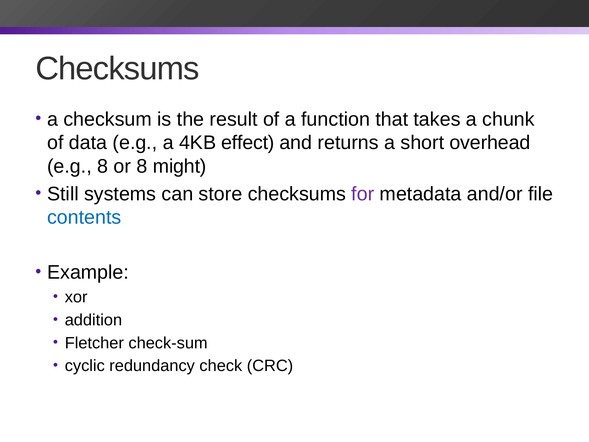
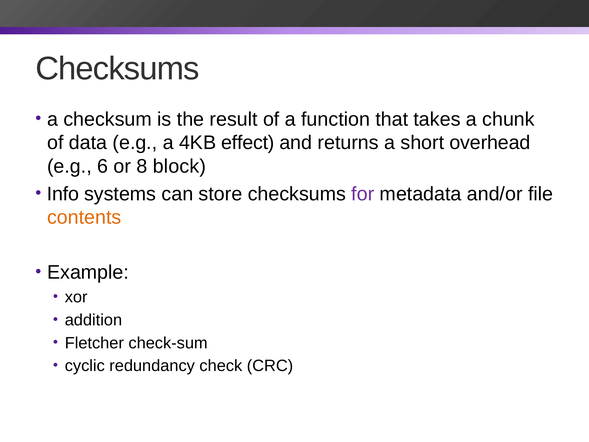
e.g 8: 8 -> 6 (103, 166)
might: might -> block (180, 166)
Still: Still -> Info (63, 194)
contents colour: blue -> orange (84, 217)
